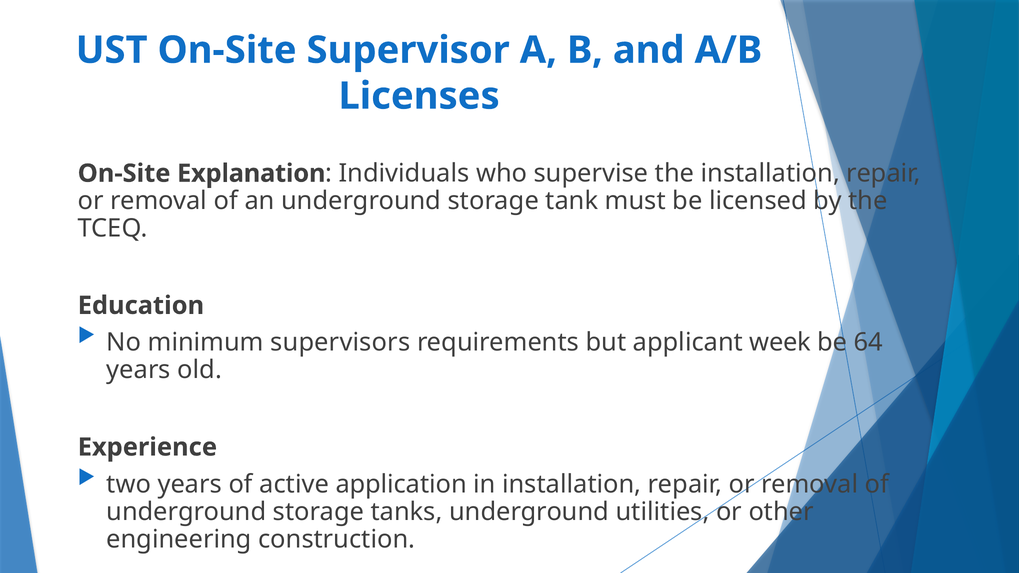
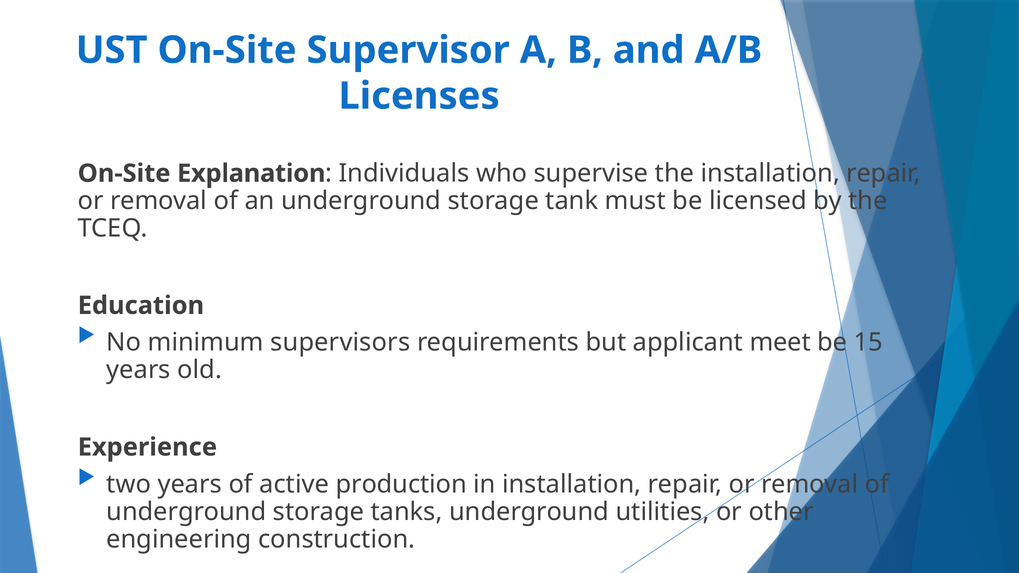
week: week -> meet (780, 343)
64: 64 -> 15 (868, 343)
application: application -> production (401, 484)
